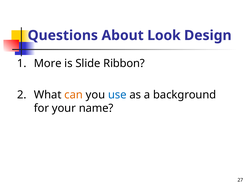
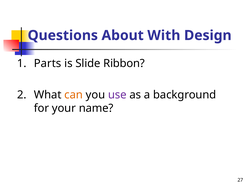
Look: Look -> With (164, 35)
More: More -> Parts (48, 63)
use colour: blue -> purple (117, 94)
